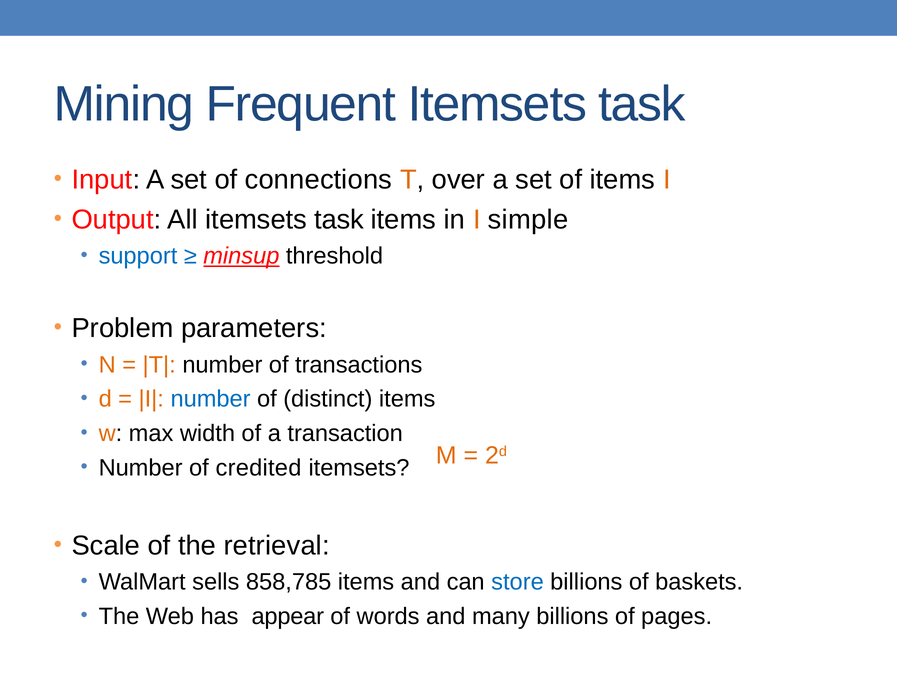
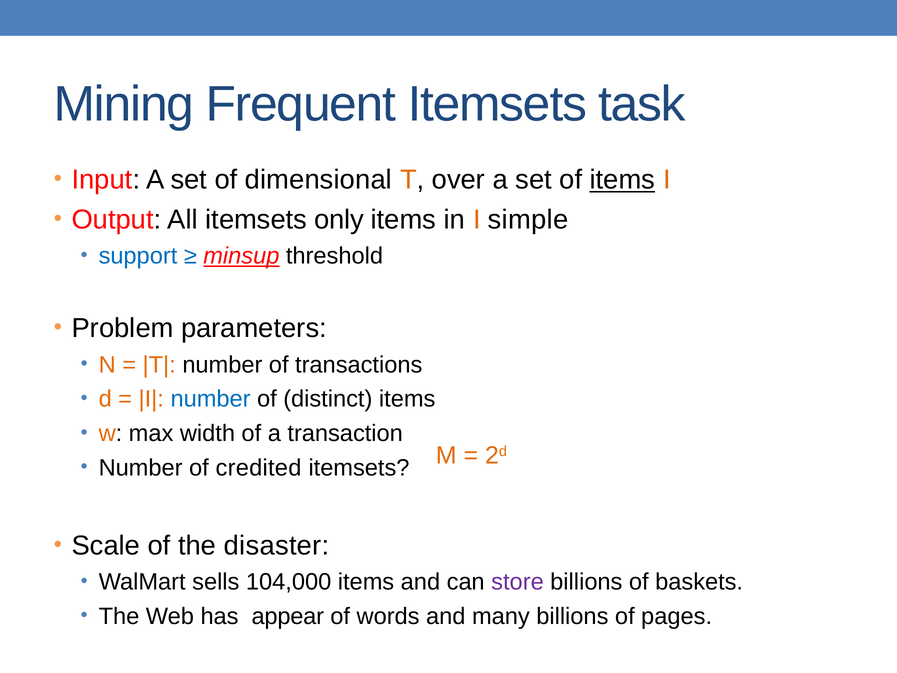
connections: connections -> dimensional (318, 180)
items underline: none -> present (622, 180)
All itemsets task: task -> only (339, 220)
retrieval: retrieval -> disaster (277, 545)
858,785: 858,785 -> 104,000 (289, 582)
store colour: blue -> purple (518, 582)
